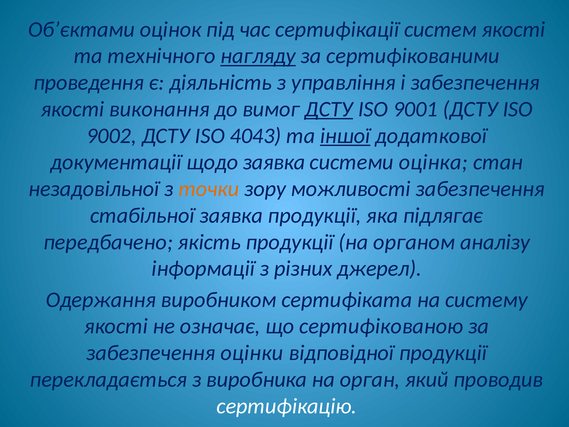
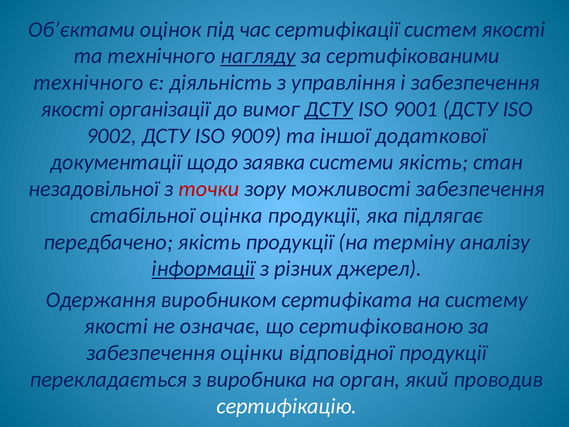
проведення: проведення -> технічного (89, 83)
виконання: виконання -> організації (159, 109)
4043: 4043 -> 9009 (256, 136)
іншої underline: present -> none (345, 136)
системи оцінка: оцінка -> якість (433, 162)
точки colour: orange -> red (209, 189)
стабільної заявка: заявка -> оцінка (231, 215)
органом: органом -> терміну (414, 242)
інформації underline: none -> present (203, 269)
